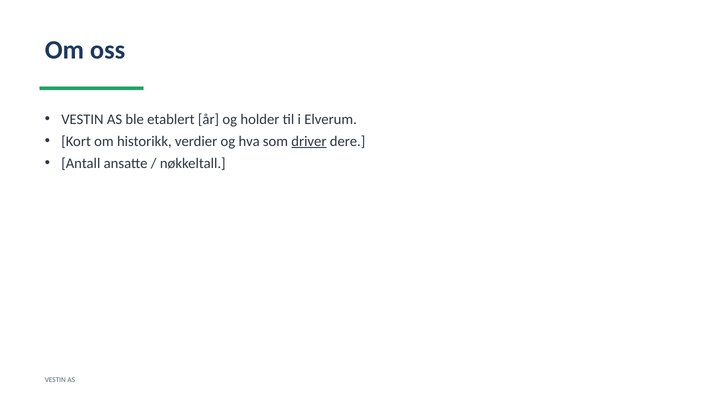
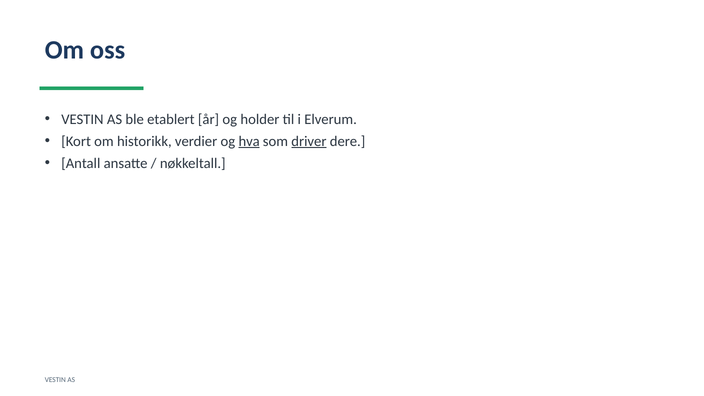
hva underline: none -> present (249, 141)
